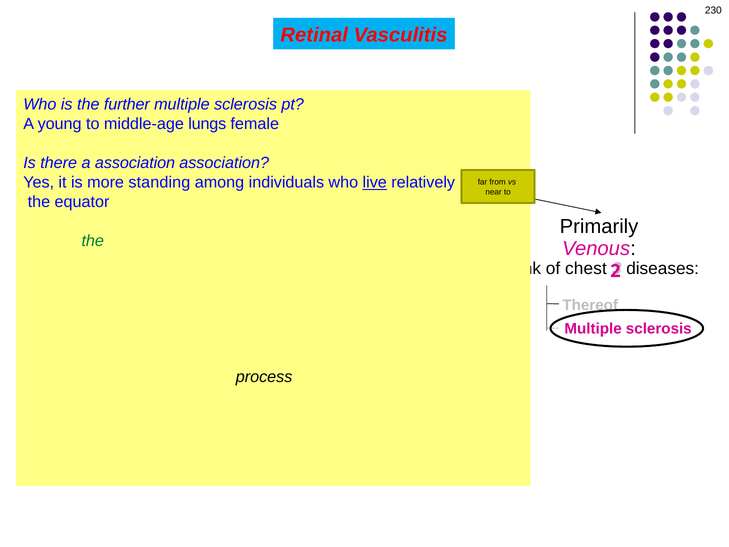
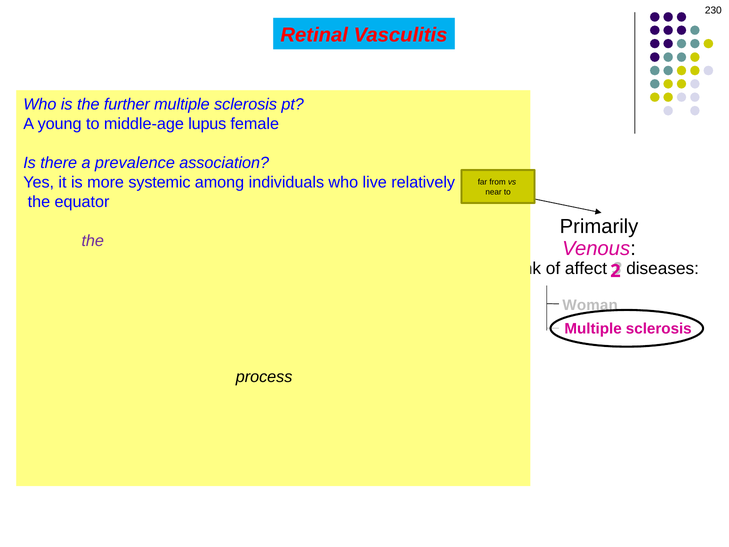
lungs: lungs -> lupus (207, 124)
a association: association -> prevalence (135, 163)
standing: standing -> systemic (159, 182)
live underline: present -> none (375, 182)
the colour: green -> purple (93, 241)
chest: chest -> affect (586, 269)
Thereof: Thereof -> Woman (590, 305)
